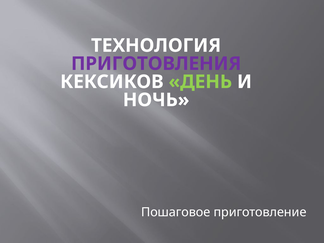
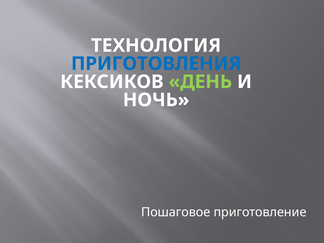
ПРИГОТОВЛЕНИЯ colour: purple -> blue (156, 64)
